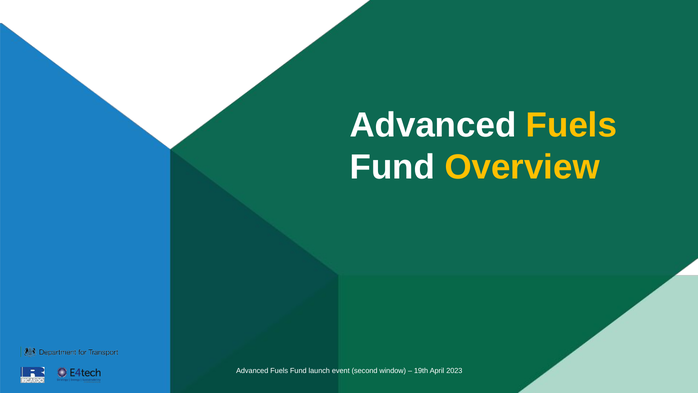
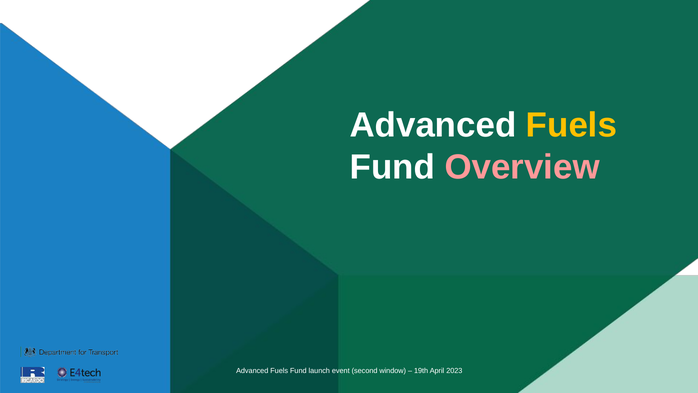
Overview colour: yellow -> pink (522, 167)
